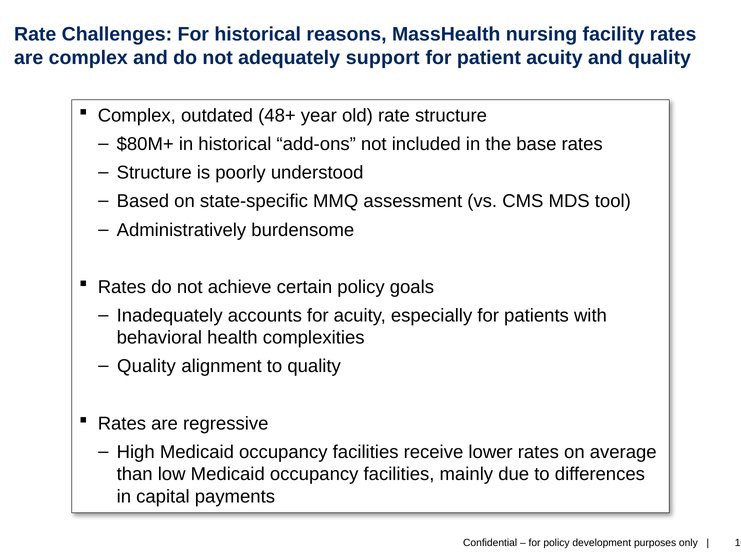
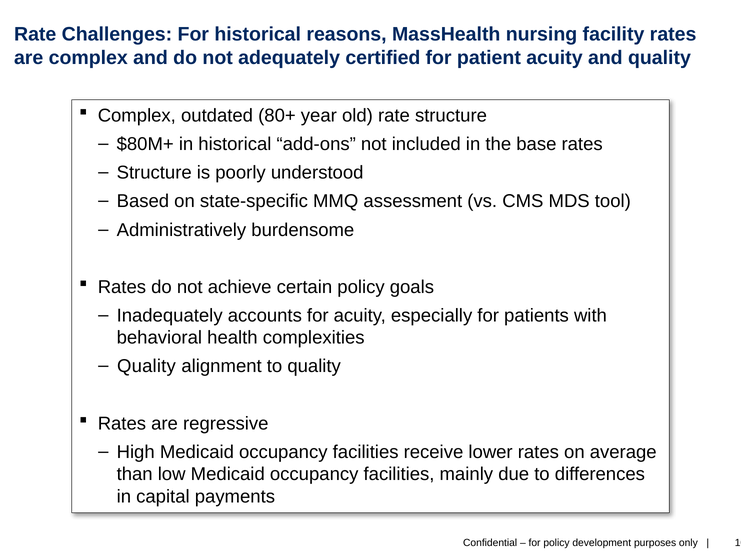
support: support -> certified (383, 58)
48+: 48+ -> 80+ (277, 116)
